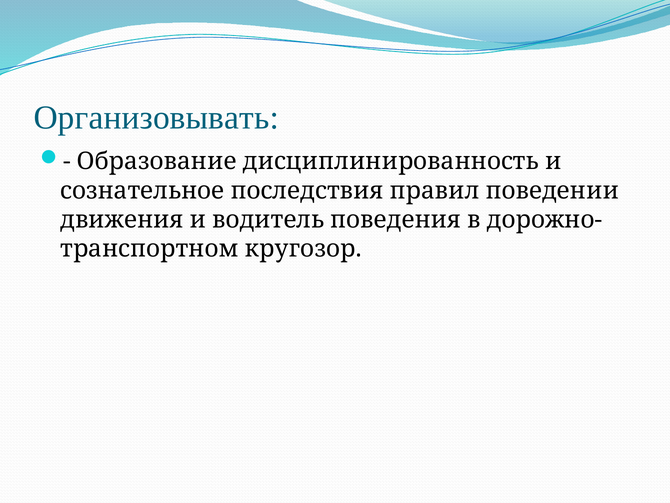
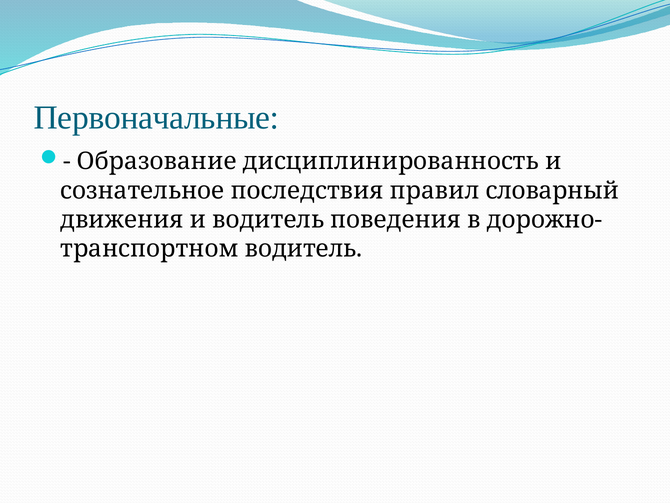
Организовывать: Организовывать -> Первоначальные (156, 118)
поведении: поведении -> словарный (552, 190)
кругозор: кругозор -> водитель (304, 248)
